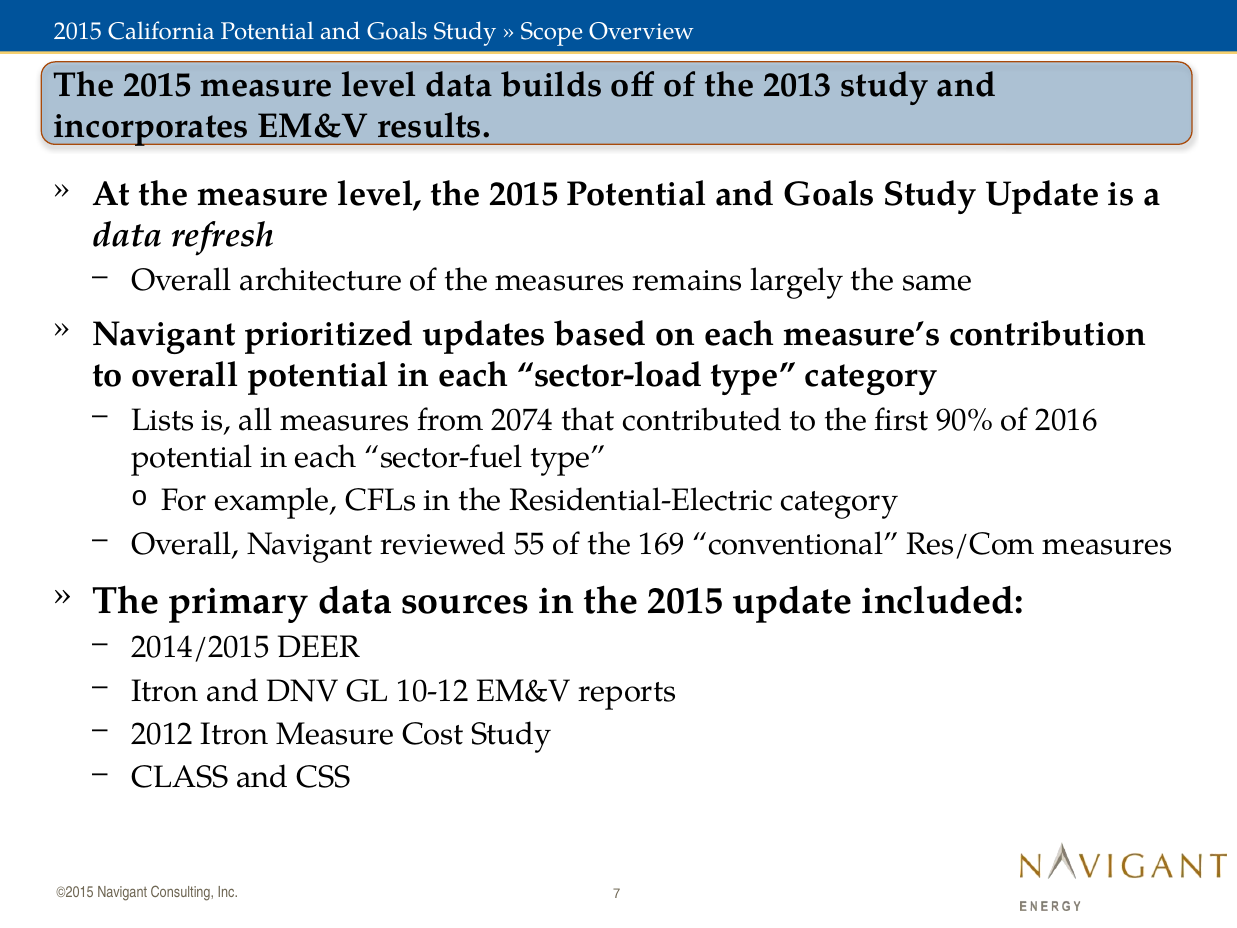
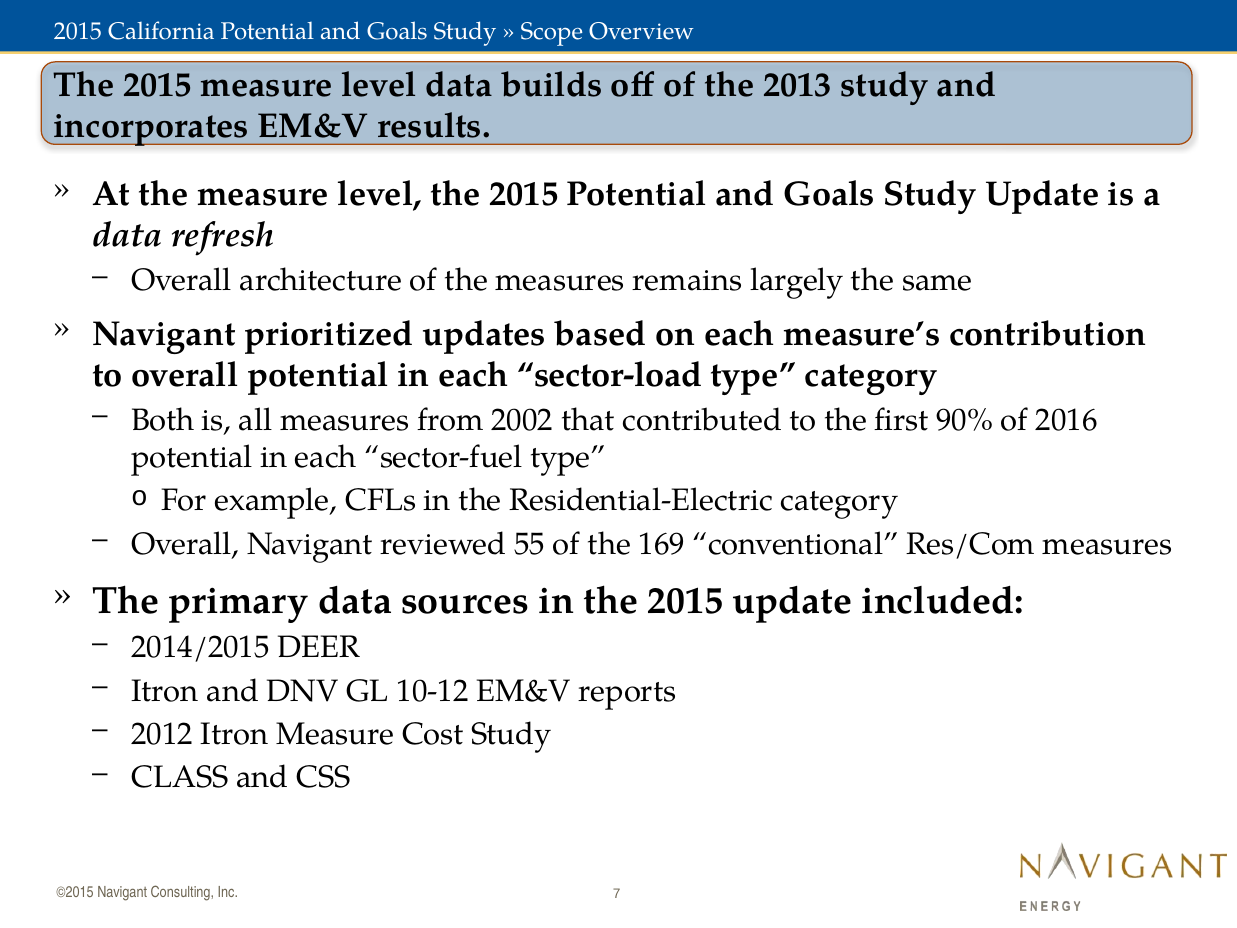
Lists: Lists -> Both (163, 420)
2074: 2074 -> 2002 (522, 420)
